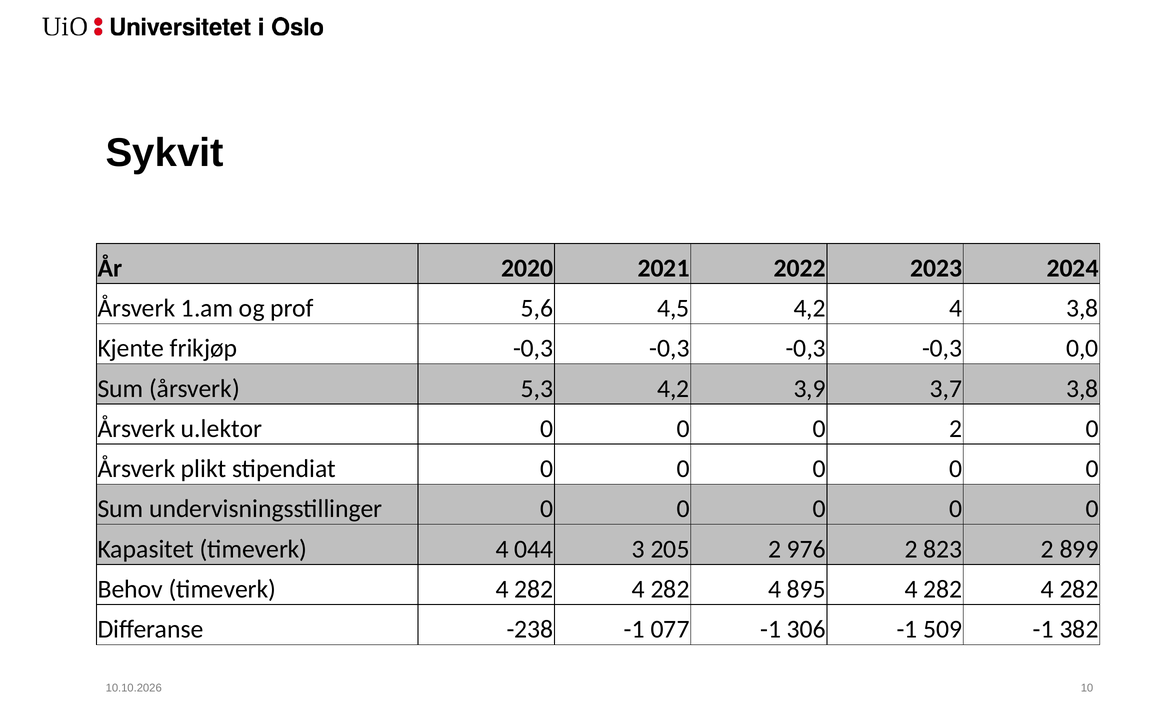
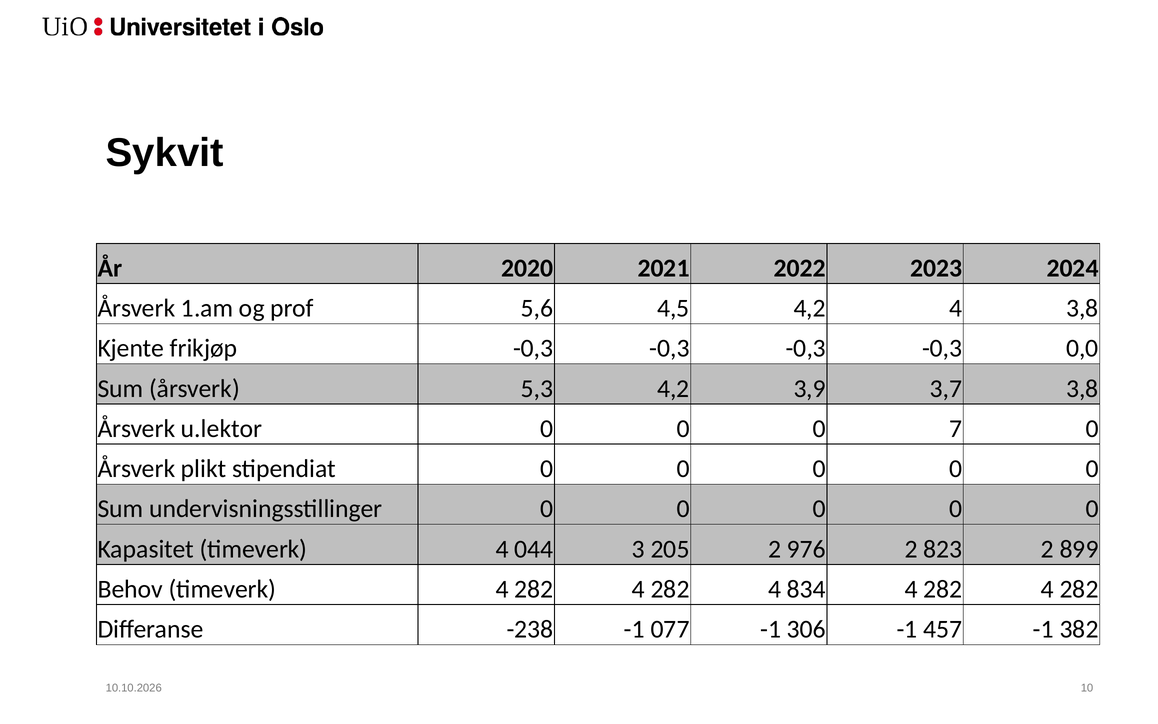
0 2: 2 -> 7 (956, 429)
895: 895 -> 834 (806, 589)
509: 509 -> 457 (943, 629)
